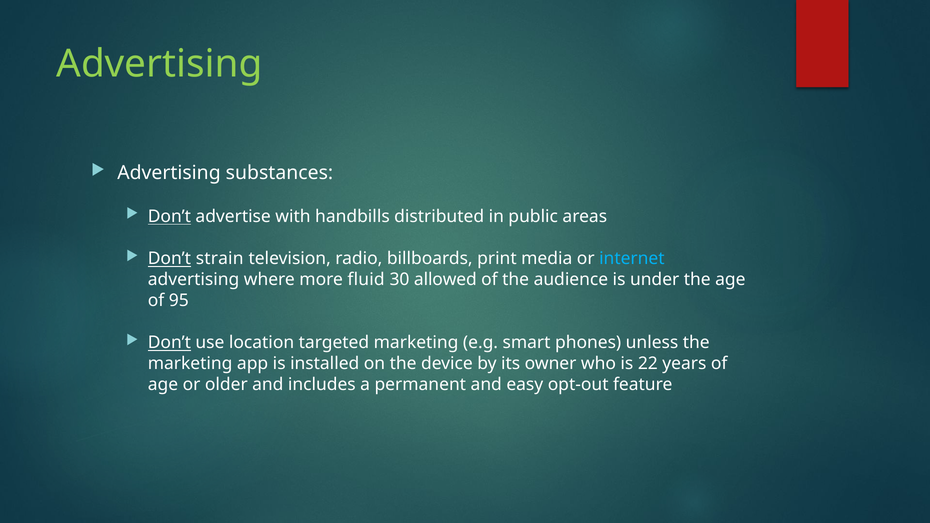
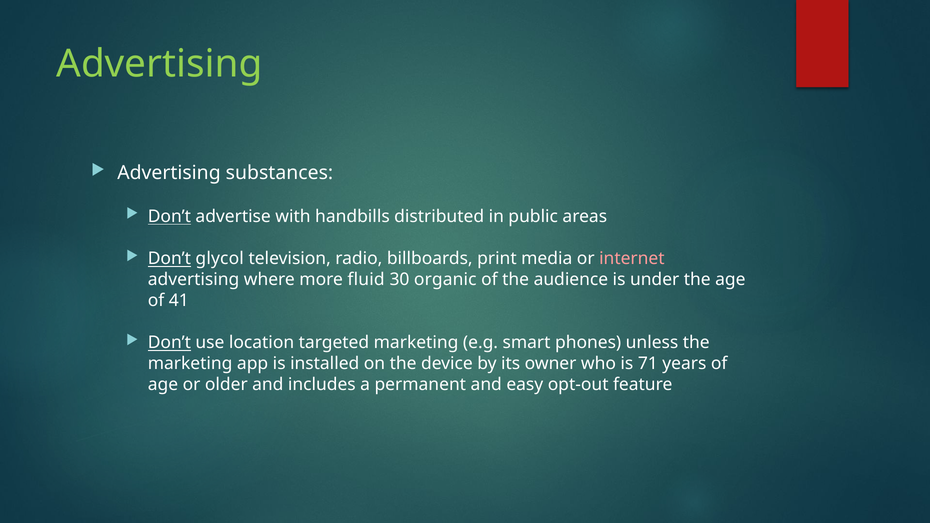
strain: strain -> glycol (220, 259)
internet colour: light blue -> pink (632, 259)
allowed: allowed -> organic (445, 280)
95: 95 -> 41 (179, 300)
22: 22 -> 71 (648, 364)
